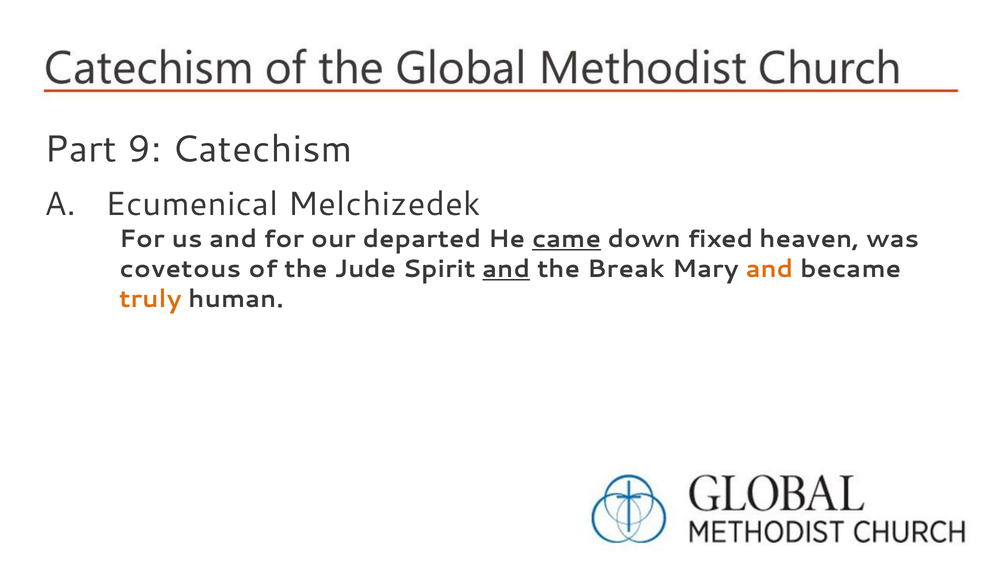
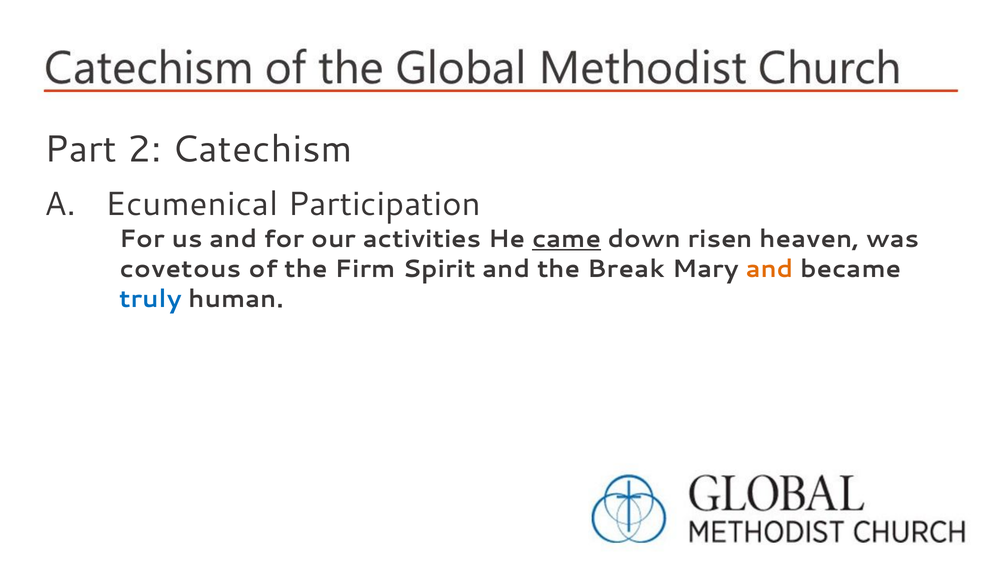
9: 9 -> 2 (144, 149)
Melchizedek: Melchizedek -> Participation (384, 204)
departed: departed -> activities (422, 239)
fixed: fixed -> risen (720, 239)
Jude: Jude -> Firm (365, 269)
and underline: present -> none (506, 269)
truly colour: orange -> blue (150, 299)
